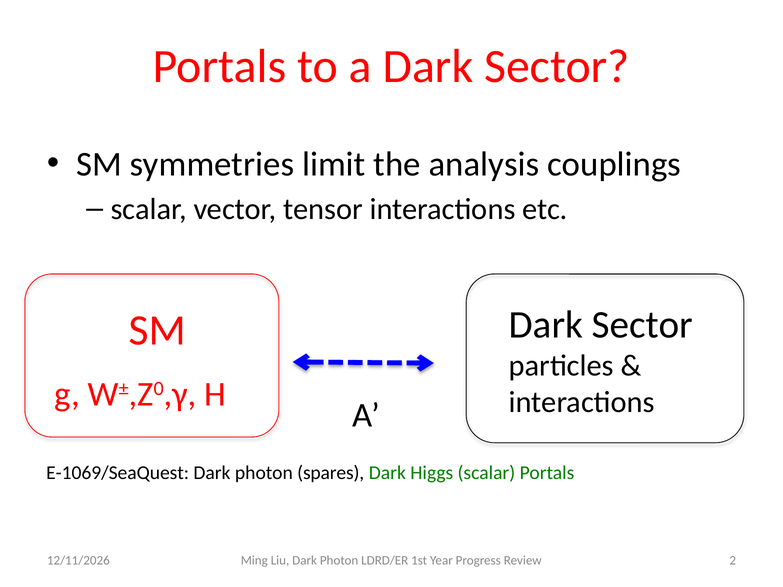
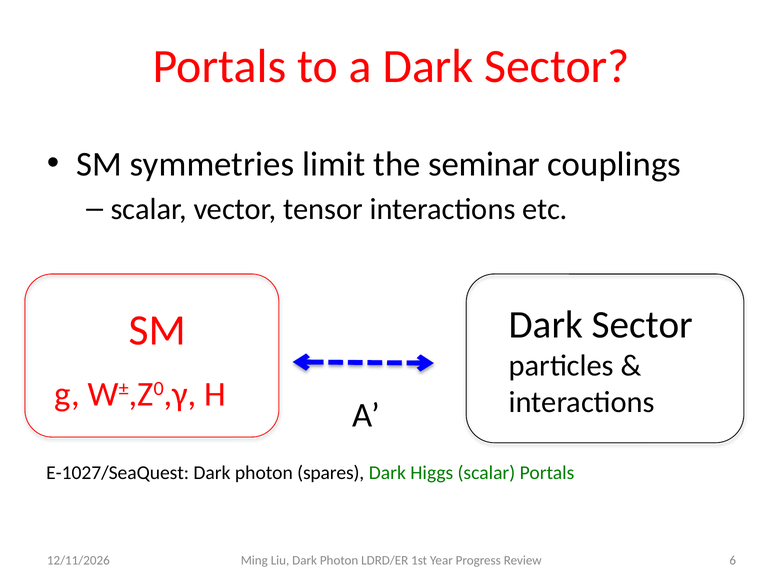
analysis: analysis -> seminar (484, 164)
E-1069/SeaQuest: E-1069/SeaQuest -> E-1027/SeaQuest (118, 473)
2: 2 -> 6 (733, 561)
